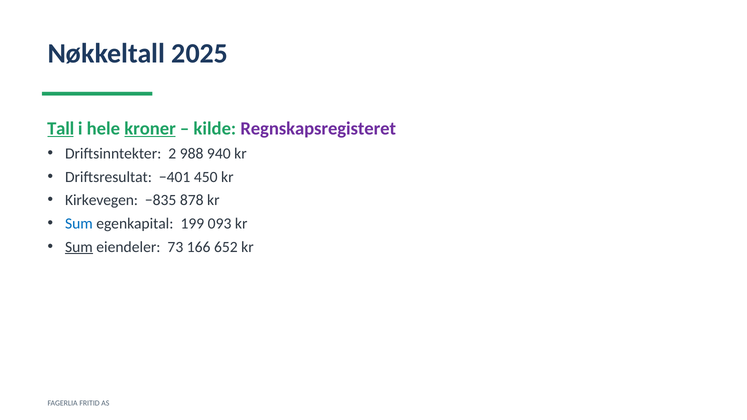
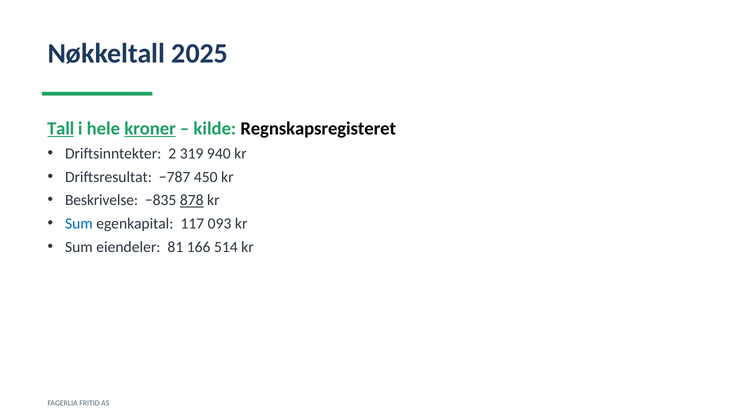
Regnskapsregisteret colour: purple -> black (318, 129)
988: 988 -> 319 (192, 154)
−401: −401 -> −787 (175, 177)
Kirkevegen: Kirkevegen -> Beskrivelse (102, 200)
878 underline: none -> present (192, 200)
199: 199 -> 117 (192, 224)
Sum underline: present -> none (79, 247)
73: 73 -> 81 (175, 247)
652: 652 -> 514 (226, 247)
